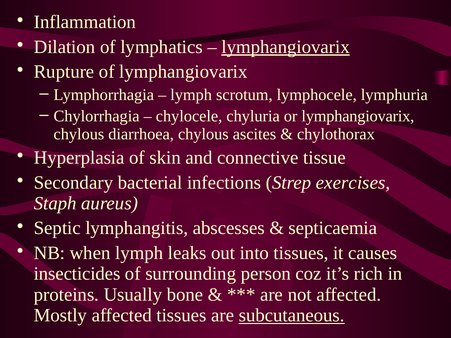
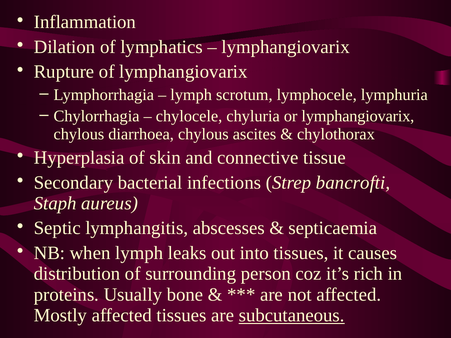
lymphangiovarix underline: present -> none (286, 47)
exercises: exercises -> bancrofti (353, 183)
insecticides: insecticides -> distribution (77, 274)
